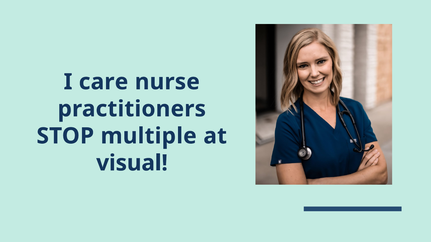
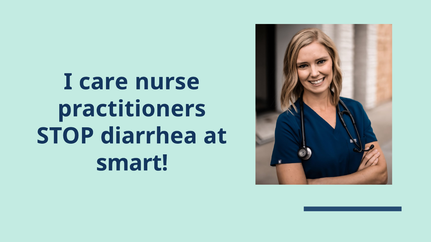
multiple: multiple -> diarrhea (149, 136)
visual: visual -> smart (132, 163)
